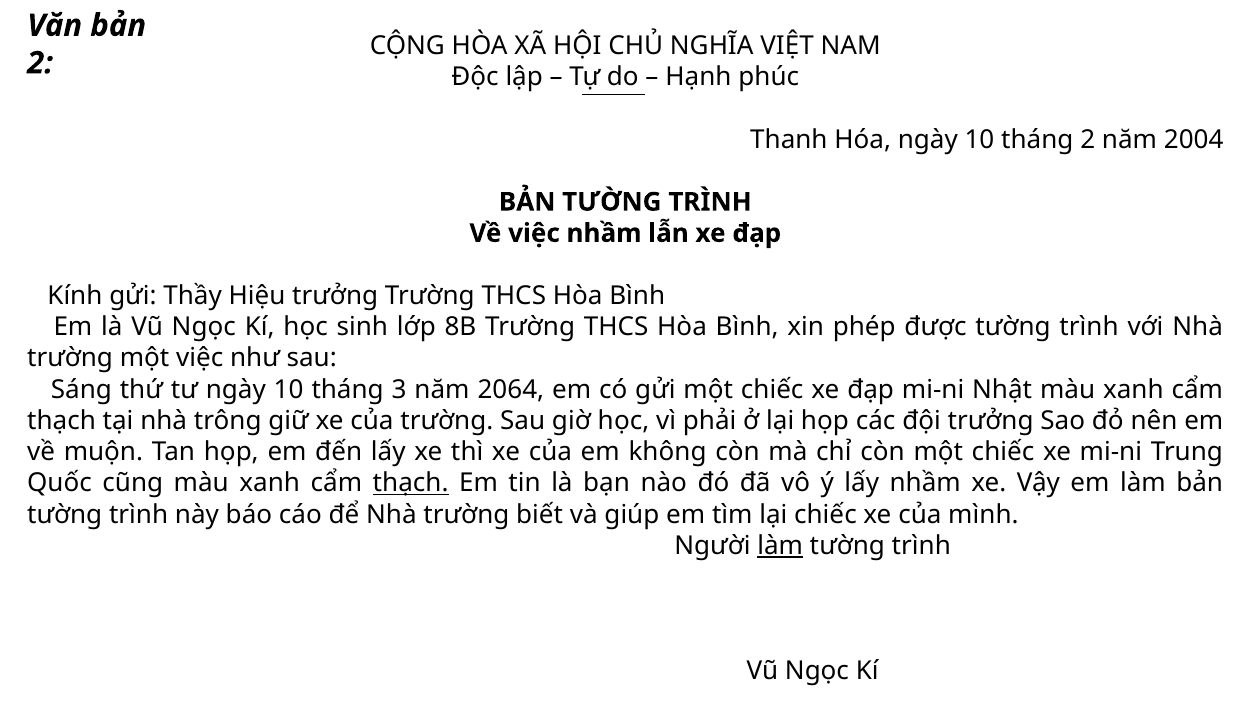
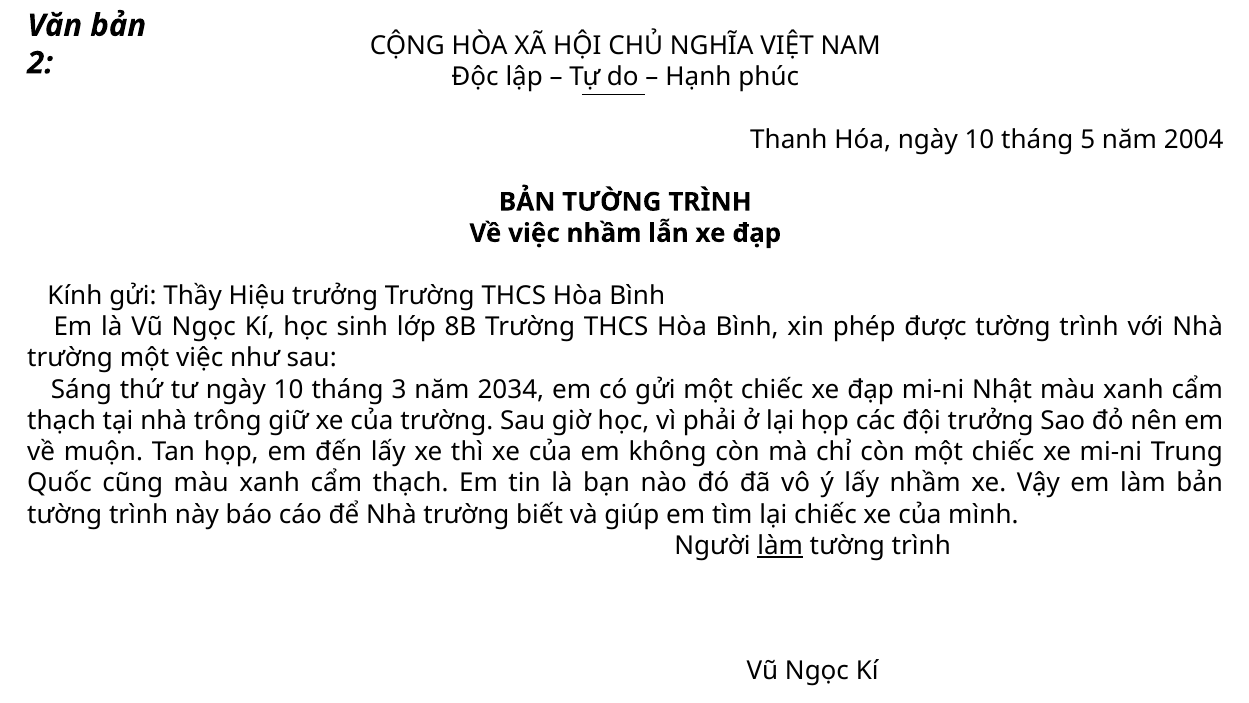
tháng 2: 2 -> 5 (1088, 139)
2064: 2064 -> 2034 (511, 389)
thạch underline: present -> none (411, 483)
